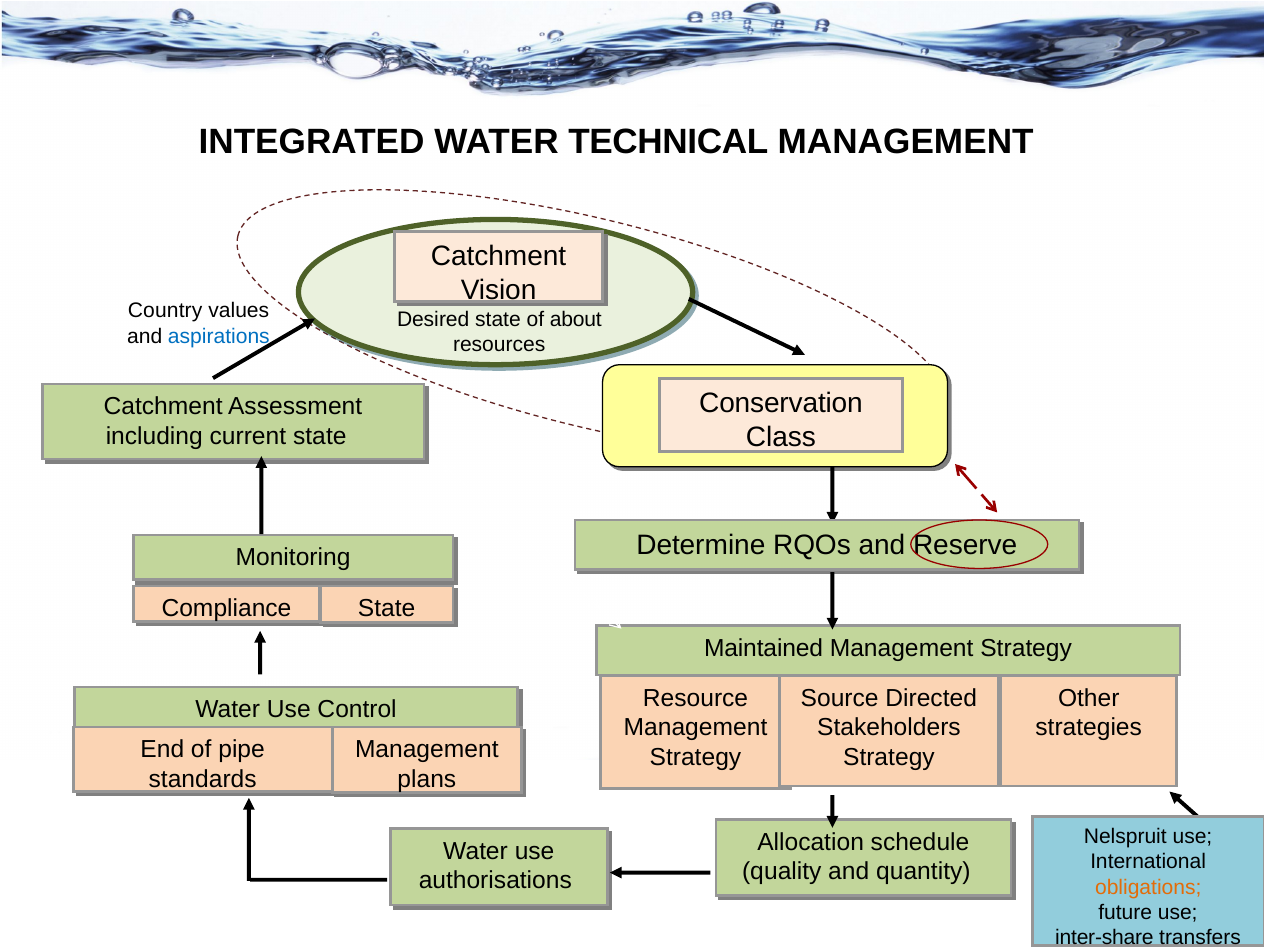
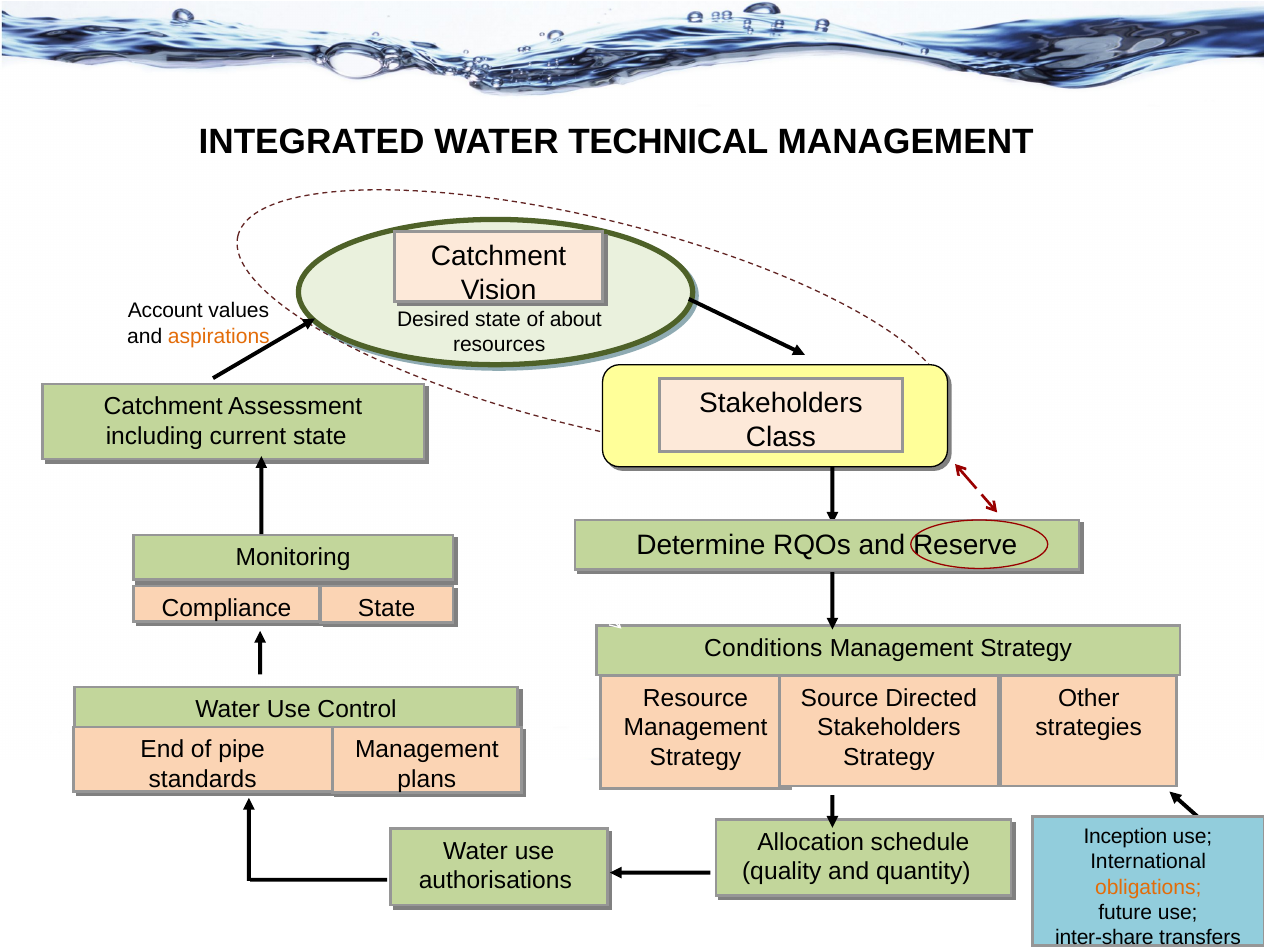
Country: Country -> Account (165, 311)
aspirations colour: blue -> orange (219, 336)
Conservation: Conservation -> Stakeholders (781, 404)
Maintained: Maintained -> Conditions (763, 648)
Nelspruit: Nelspruit -> Inception (1125, 837)
